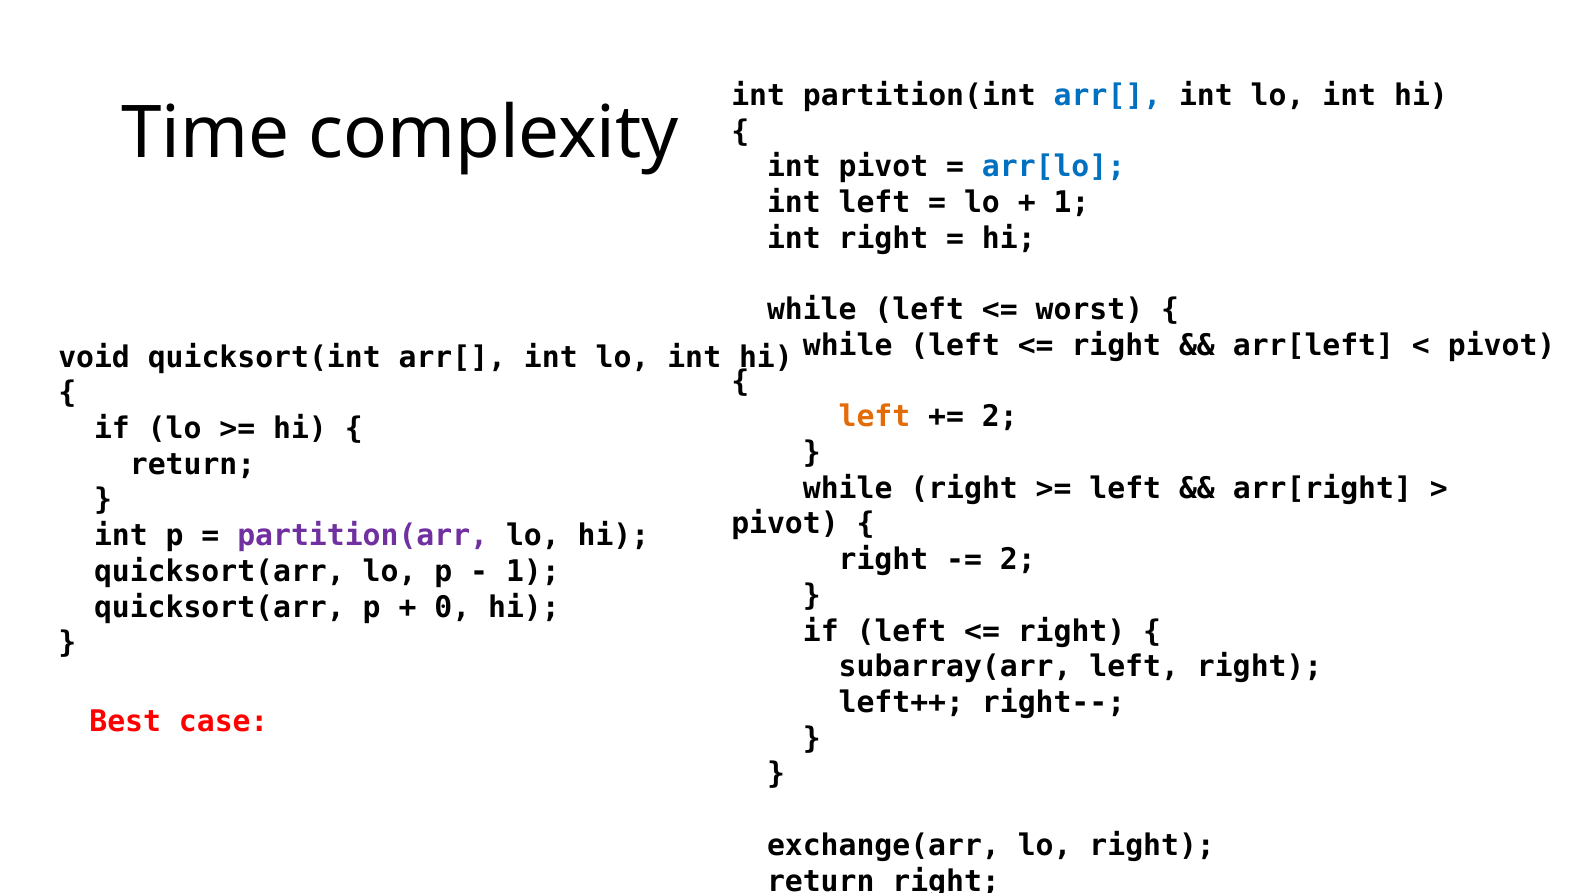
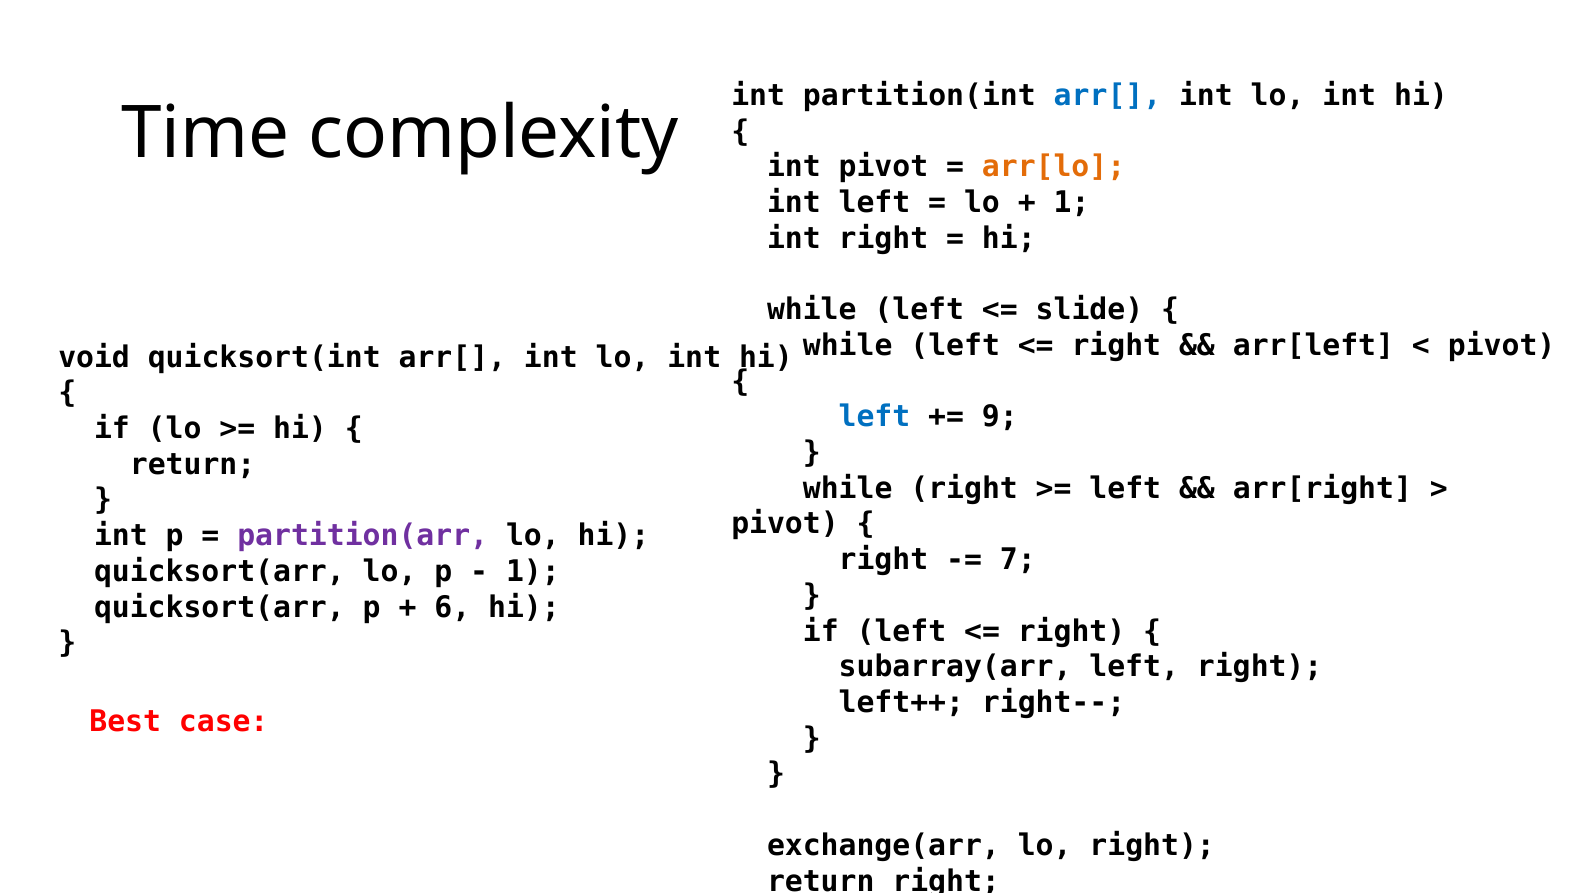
arr[lo colour: blue -> orange (1054, 167)
worst: worst -> slide (1089, 310)
left colour: orange -> blue (874, 417)
2: 2 -> 9 (1000, 417)
2: 2 -> 7 (1018, 560)
0: 0 -> 6 (452, 607)
